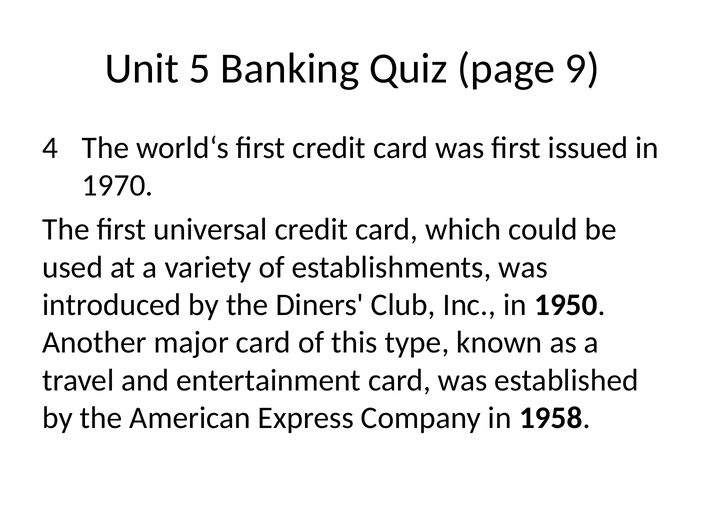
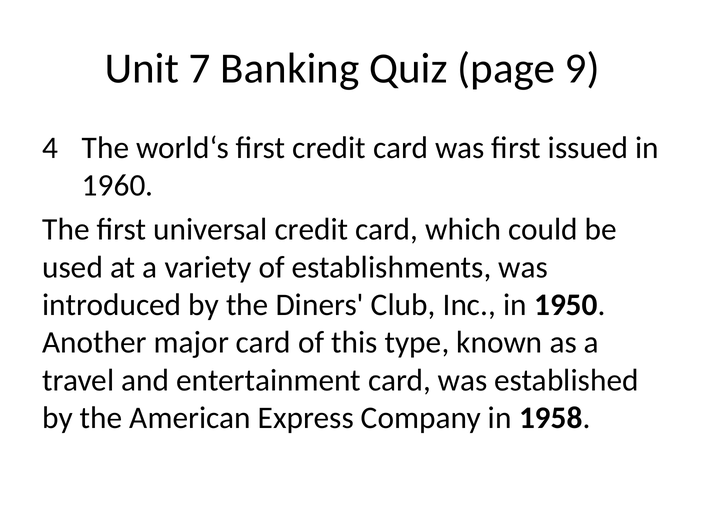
5: 5 -> 7 (200, 68)
1970: 1970 -> 1960 (118, 186)
